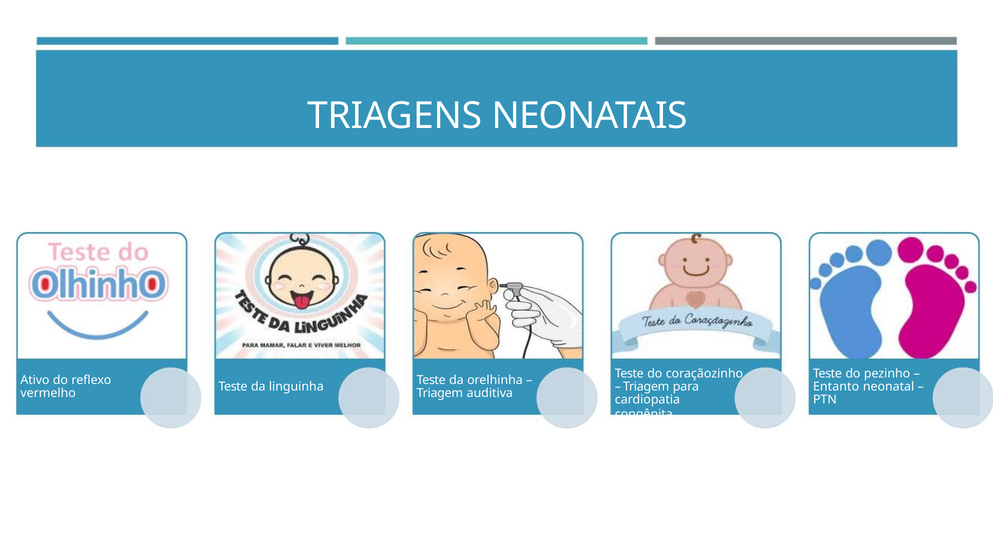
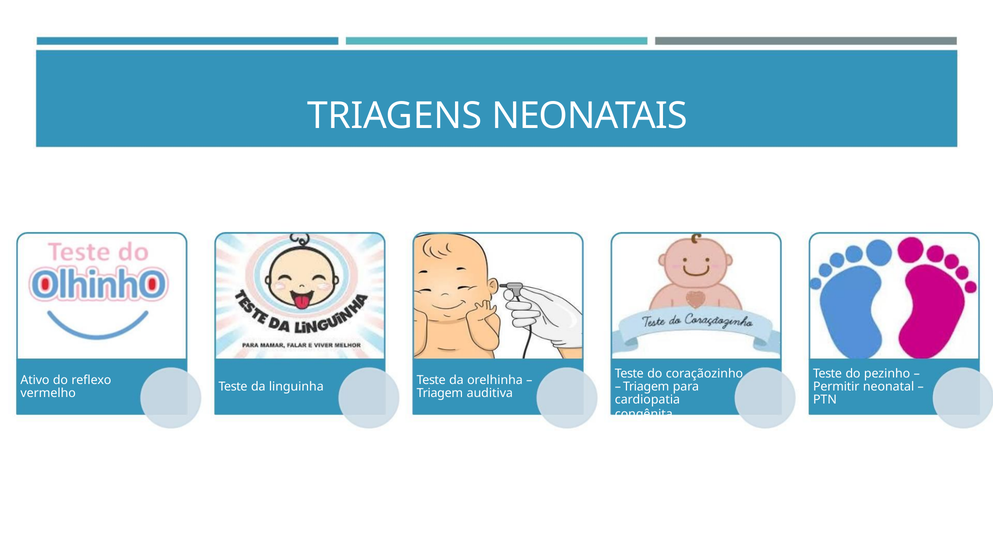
Entanto: Entanto -> Permitir (836, 386)
